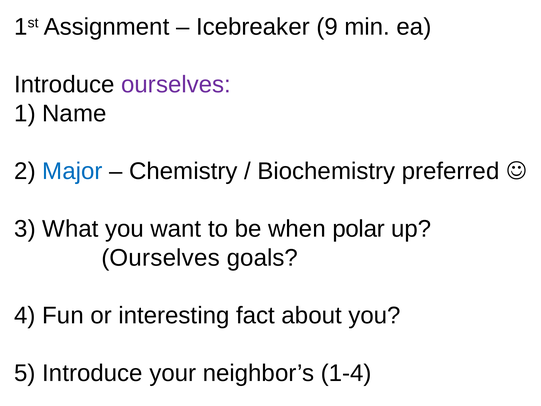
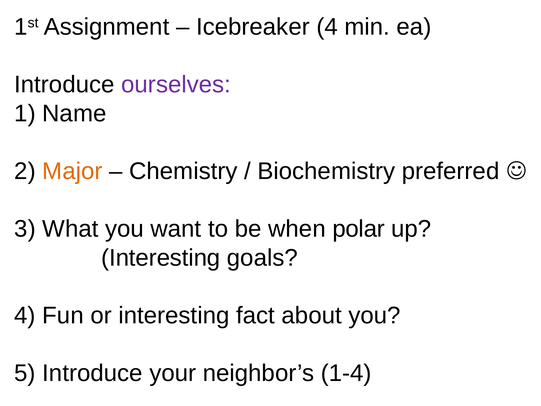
Icebreaker 9: 9 -> 4 (327, 27)
Major colour: blue -> orange (72, 171)
Ourselves: Ourselves -> Interesting (161, 258)
